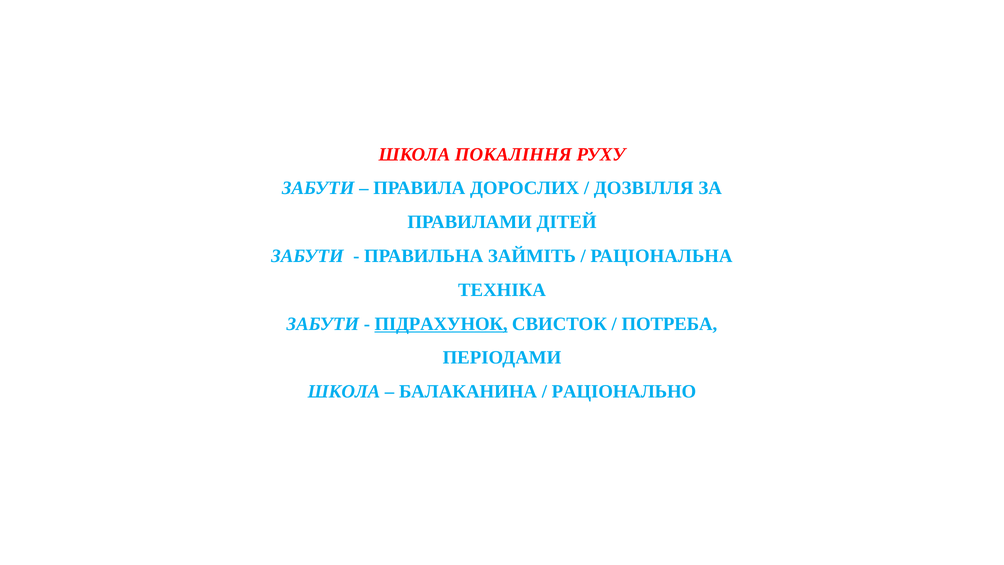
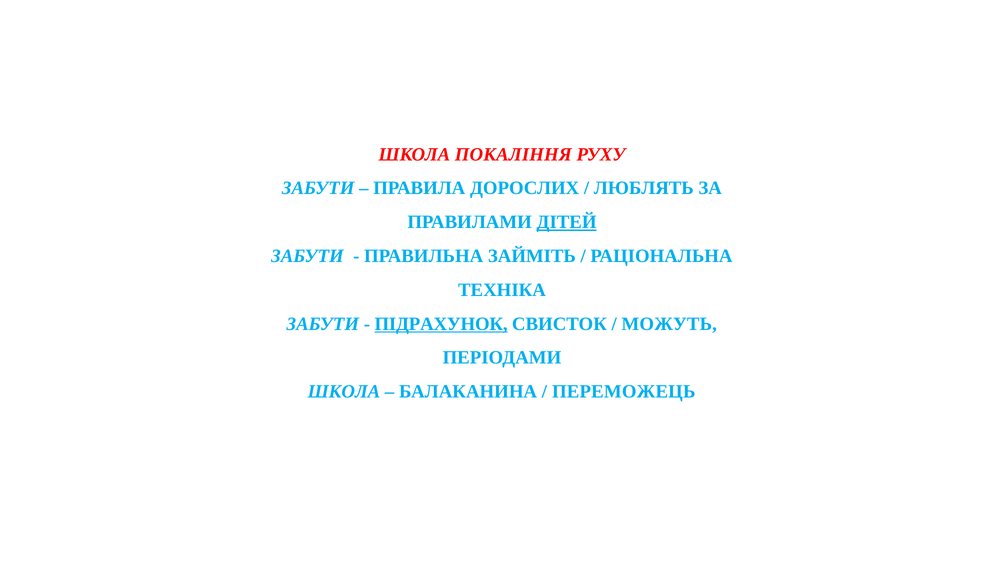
ДОЗВІЛЛЯ: ДОЗВІЛЛЯ -> ЛЮБЛЯТЬ (644, 188)
ДІТЕЙ underline: none -> present (567, 222)
ПОТРЕБА: ПОТРЕБА -> МОЖУТЬ (669, 324)
РАЦІОНАЛЬНО: РАЦІОНАЛЬНО -> ПЕРЕМОЖЕЦЬ (624, 391)
